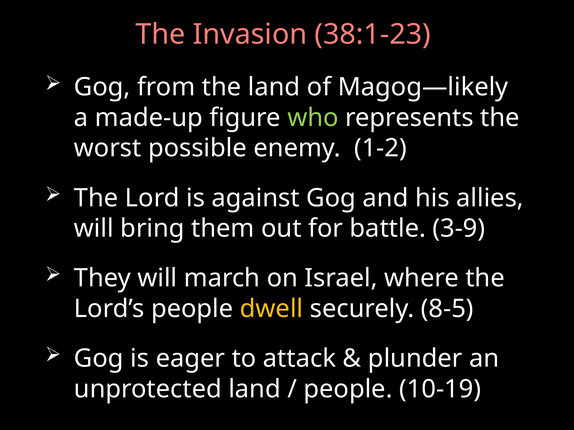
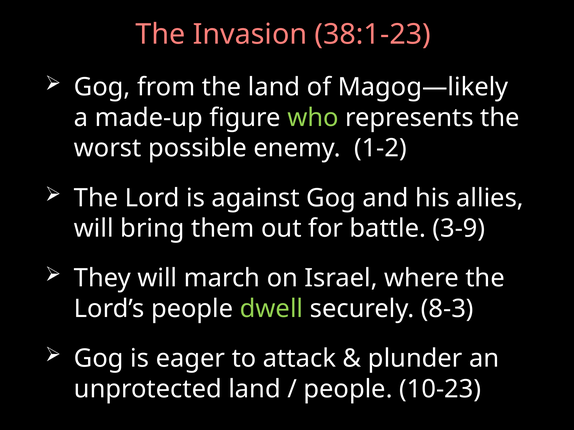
dwell colour: yellow -> light green (272, 309)
8-5: 8-5 -> 8-3 (447, 309)
10-19: 10-19 -> 10-23 (440, 390)
